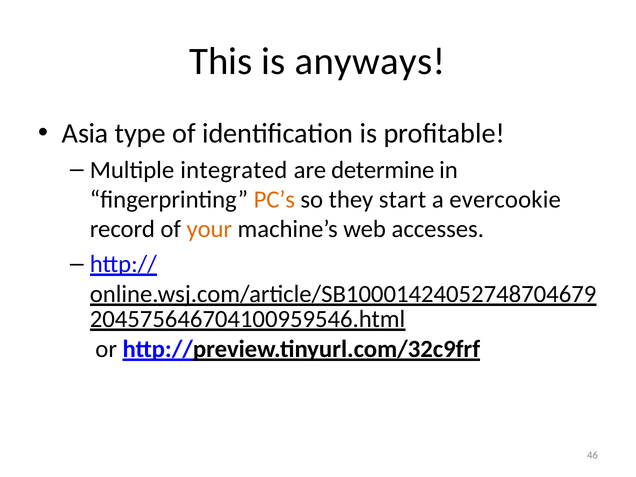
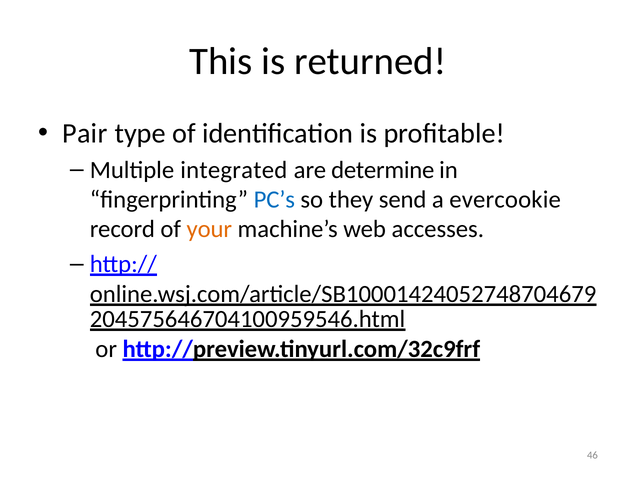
anyways: anyways -> returned (370, 62)
Asia: Asia -> Pair (85, 133)
PC’s colour: orange -> blue (274, 200)
start: start -> send (403, 200)
